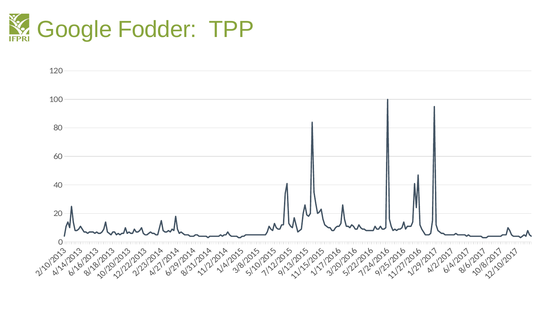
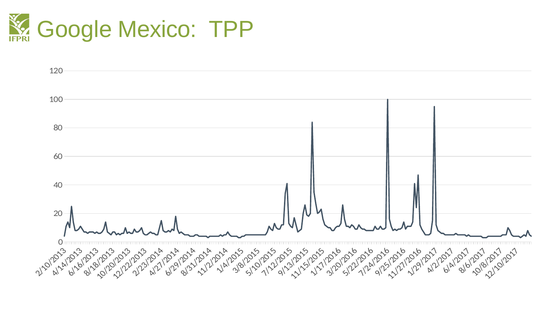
Fodder: Fodder -> Mexico (157, 29)
